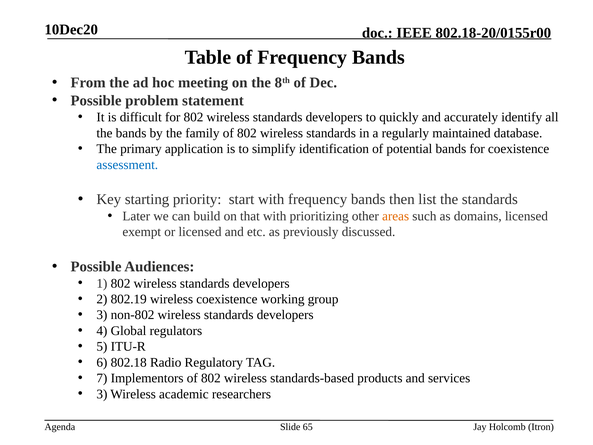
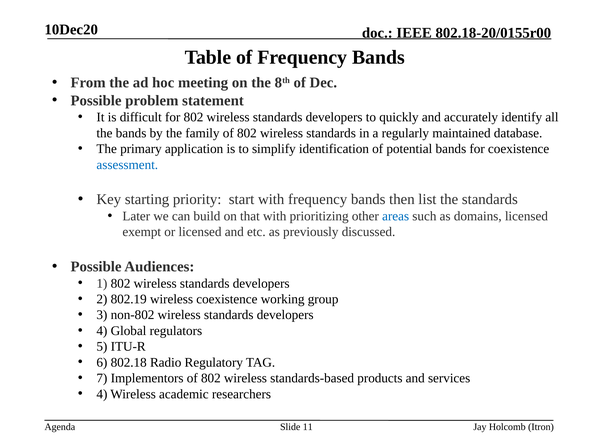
areas colour: orange -> blue (396, 216)
3: 3 -> 4 (102, 394)
65: 65 -> 11 (308, 427)
